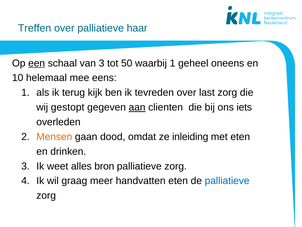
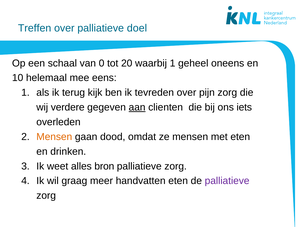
haar: haar -> doel (137, 28)
een underline: present -> none (37, 63)
van 3: 3 -> 0 (102, 63)
50: 50 -> 20 (127, 63)
last: last -> pijn (207, 92)
gestopt: gestopt -> verdere (68, 107)
ze inleiding: inleiding -> mensen (190, 136)
palliatieve colour: blue -> purple (227, 181)
